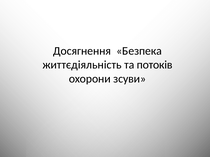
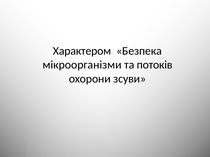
Досягнення: Досягнення -> Характером (82, 51)
життєдіяльність: життєдіяльність -> мікроорганізми (82, 65)
